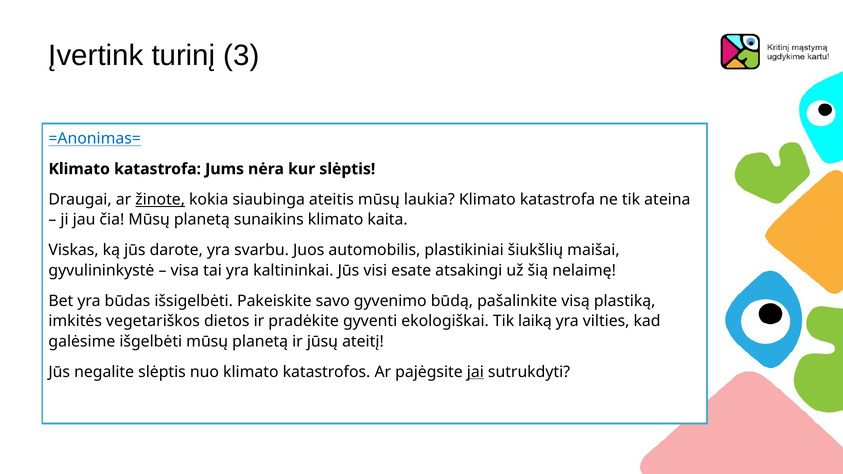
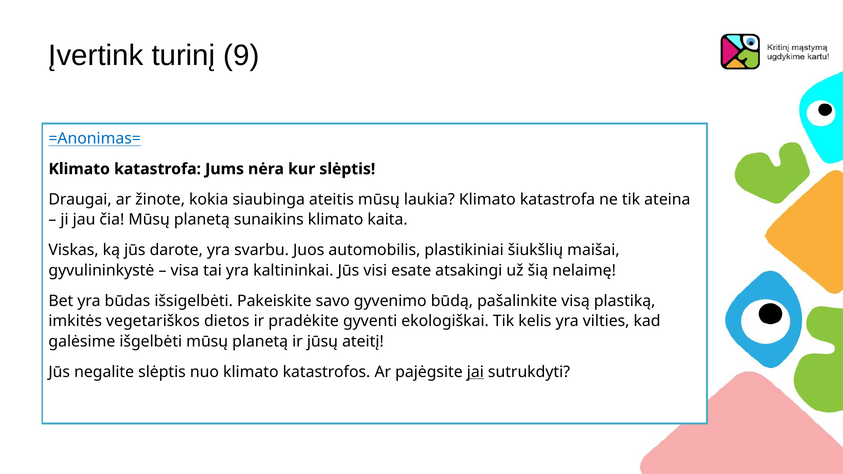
3: 3 -> 9 (241, 55)
žinote underline: present -> none (160, 200)
laiką: laiką -> kelis (535, 321)
